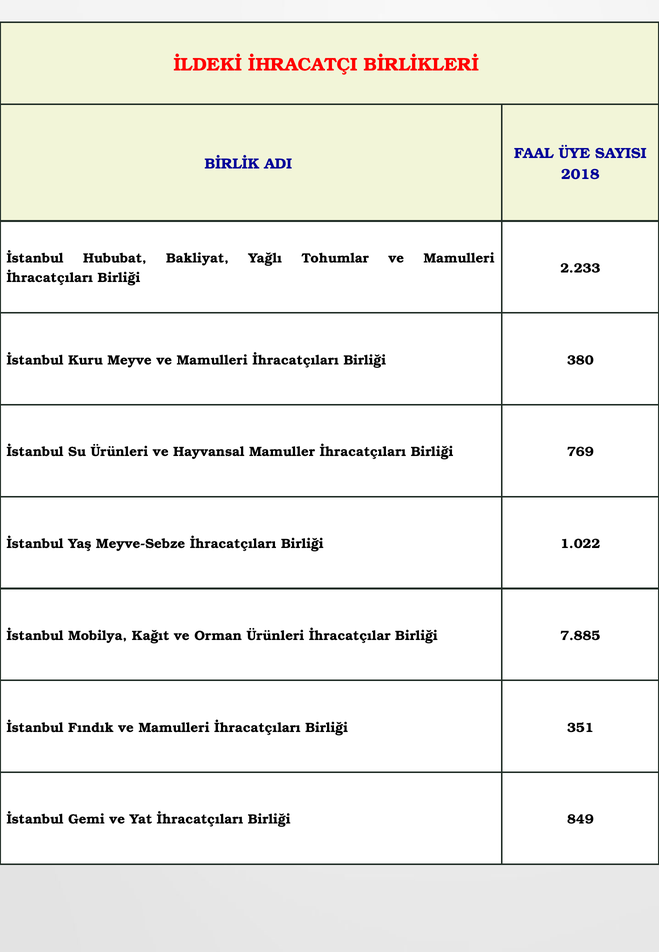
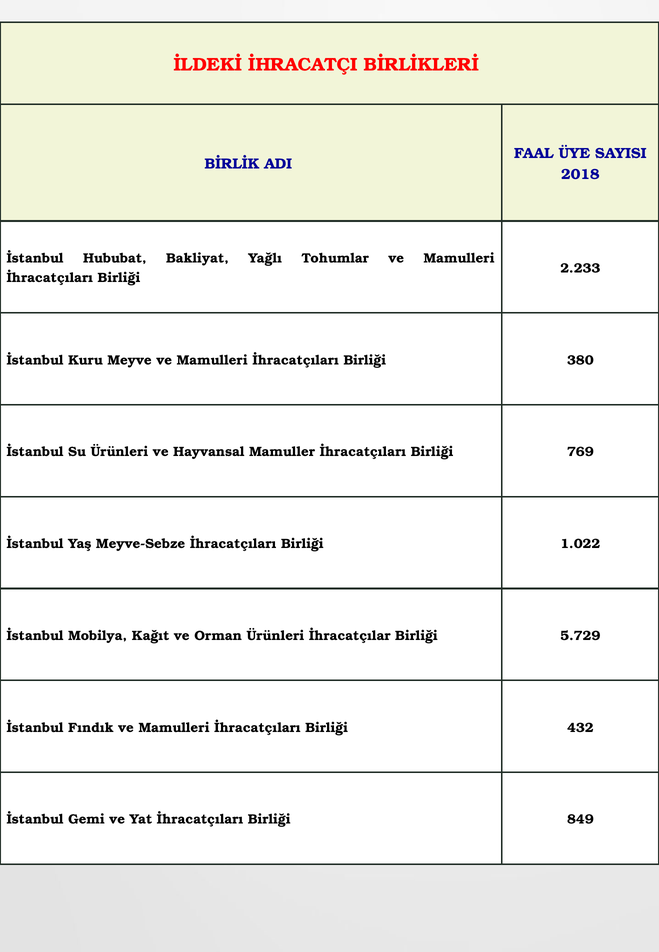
7.885: 7.885 -> 5.729 (580, 636)
351: 351 -> 432 (580, 728)
